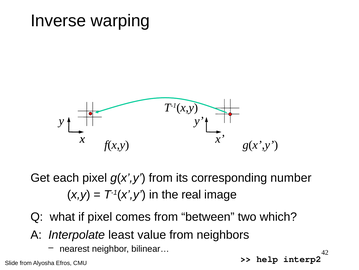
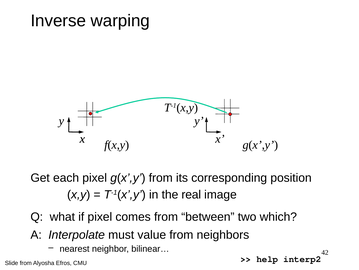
number: number -> position (291, 177)
least: least -> must (121, 234)
